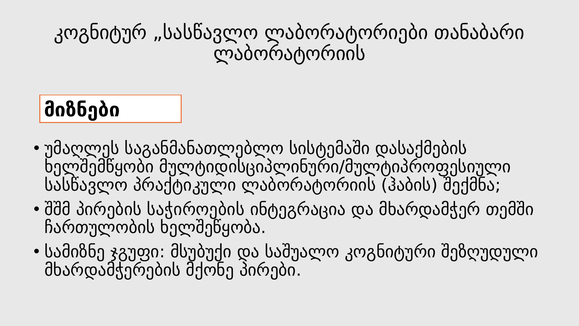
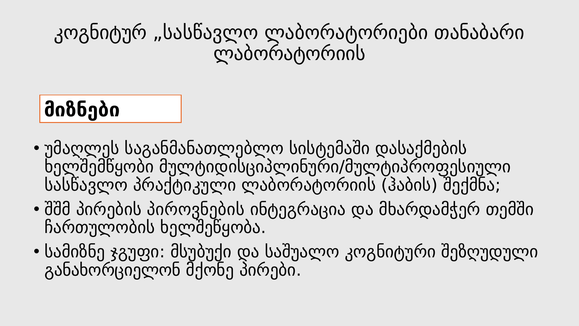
საჭიროების: საჭიროების -> პიროვნების (196, 209)
მხარდამჭერების: მხარდამჭერების -> განახორციელონ (113, 270)
